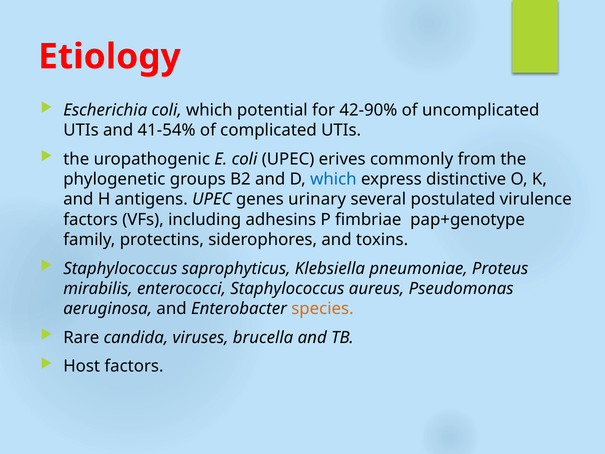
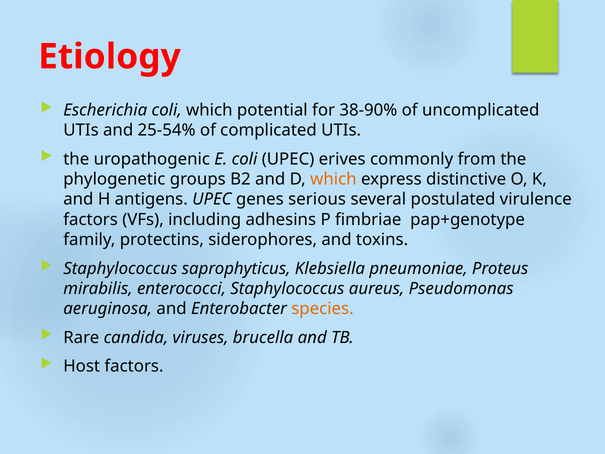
42-90%: 42-90% -> 38-90% (368, 110)
41-54%: 41-54% -> 25-54% (167, 130)
which colour: blue -> orange (333, 179)
urinary: urinary -> serious (317, 199)
